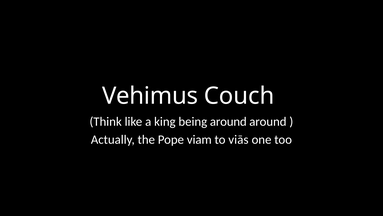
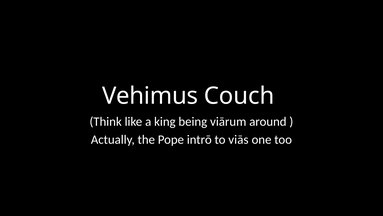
being around: around -> viārum (228, 121)
viam: viam -> intrō (199, 139)
